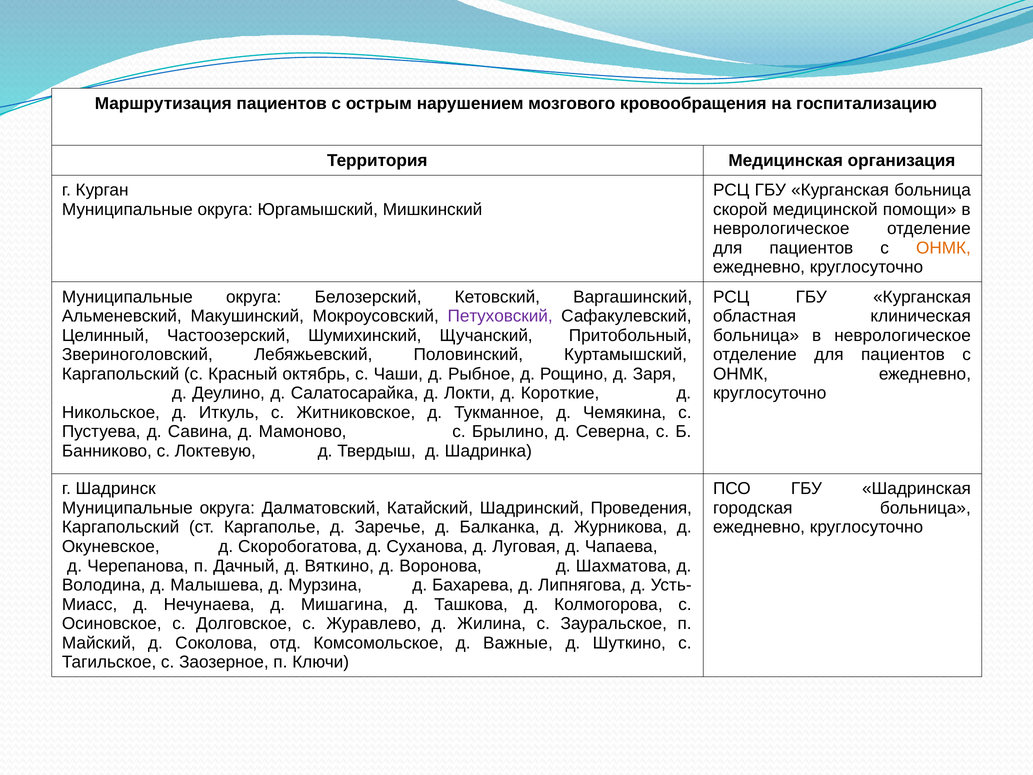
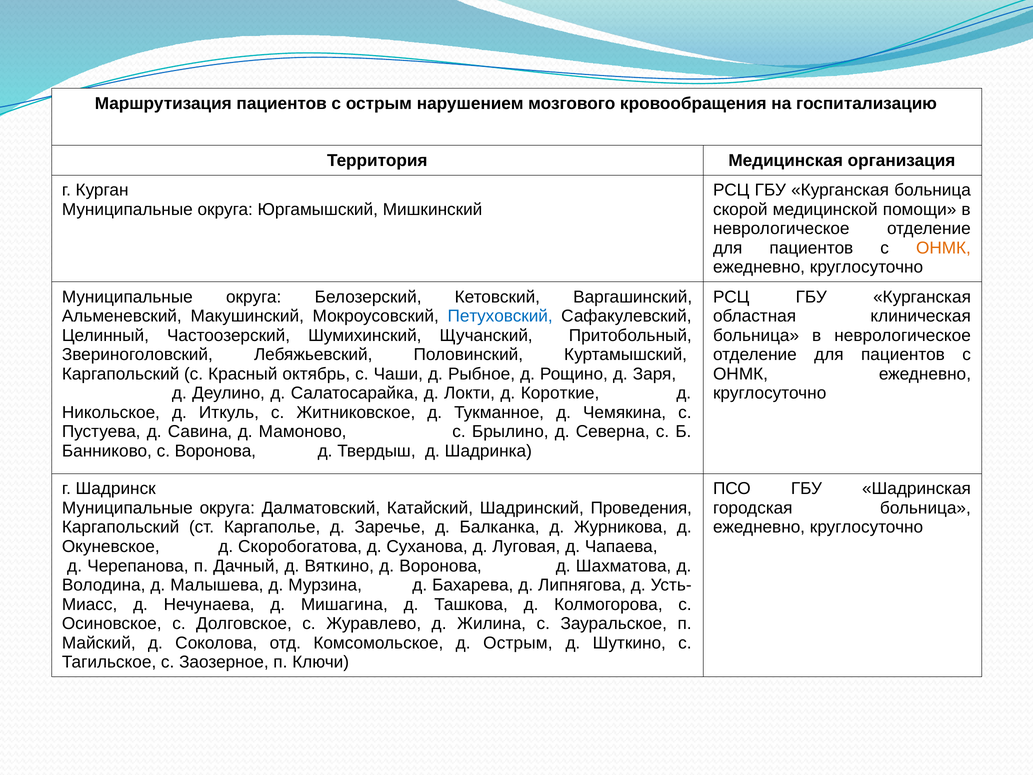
Петуховский colour: purple -> blue (500, 316)
с Локтевую: Локтевую -> Воронова (215, 451)
д Важные: Важные -> Острым (518, 643)
